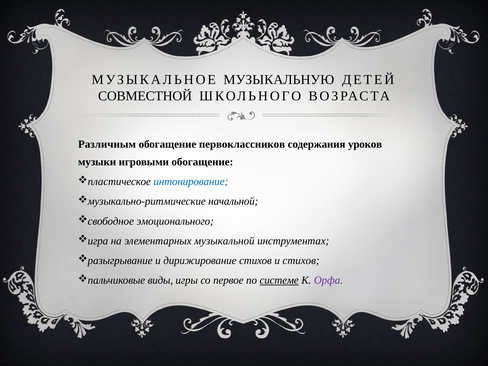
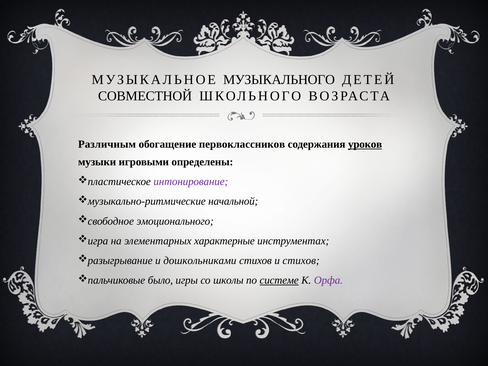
МУЗЫКАЛЬНУЮ: МУЗЫКАЛЬНУЮ -> МУЗЫКАЛЬНОГО (279, 80)
уроков underline: none -> present (365, 144)
игровыми обогащение: обогащение -> определены (202, 162)
интонирование colour: blue -> purple (191, 182)
музыкальной: музыкальной -> характерные (224, 241)
дирижирование: дирижирование -> дошкольниками (200, 261)
виды: виды -> было (160, 280)
первое: первое -> школы (228, 280)
